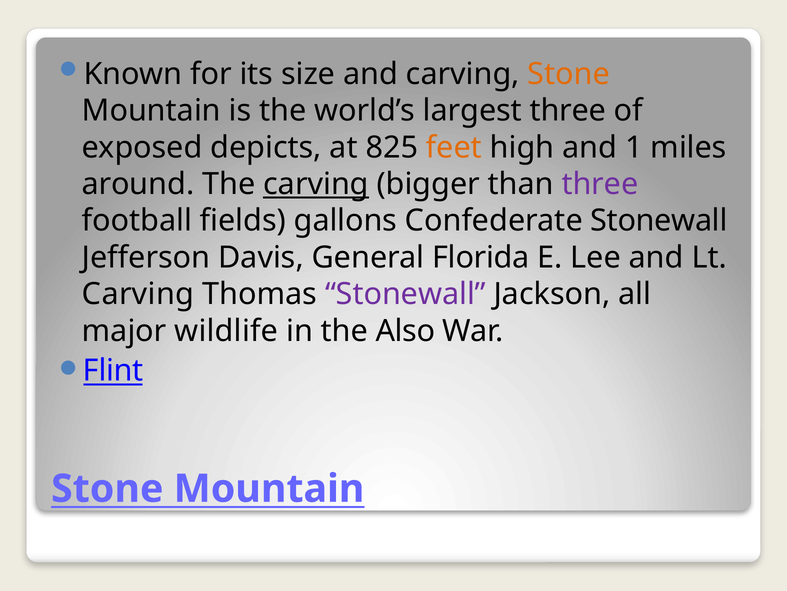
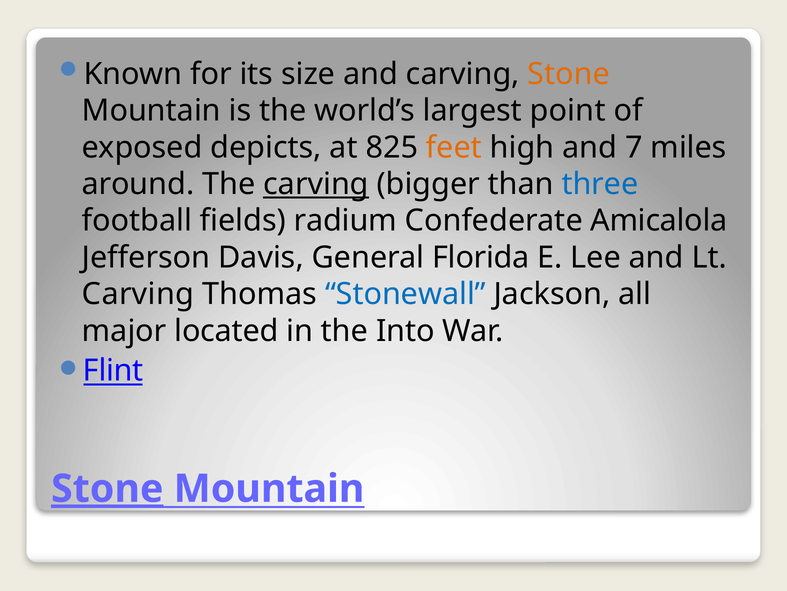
largest three: three -> point (568, 111)
1: 1 -> 7 (634, 147)
three colour: purple -> blue (600, 184)
gallons: gallons -> radium (345, 221)
Confederate Stonewall: Stonewall -> Amicalola (659, 221)
Stonewall colour: purple -> blue (405, 294)
wildlife: wildlife -> located (227, 331)
Also: Also -> Into (405, 331)
Stone underline: none -> present (107, 488)
